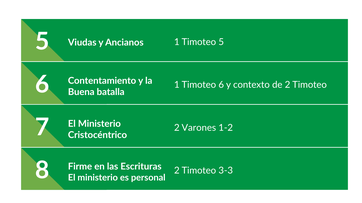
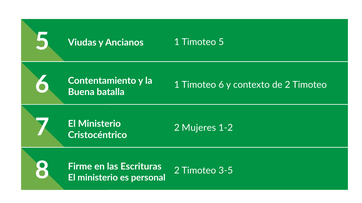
Varones: Varones -> Mujeres (199, 128)
3-3: 3-3 -> 3-5 (226, 171)
